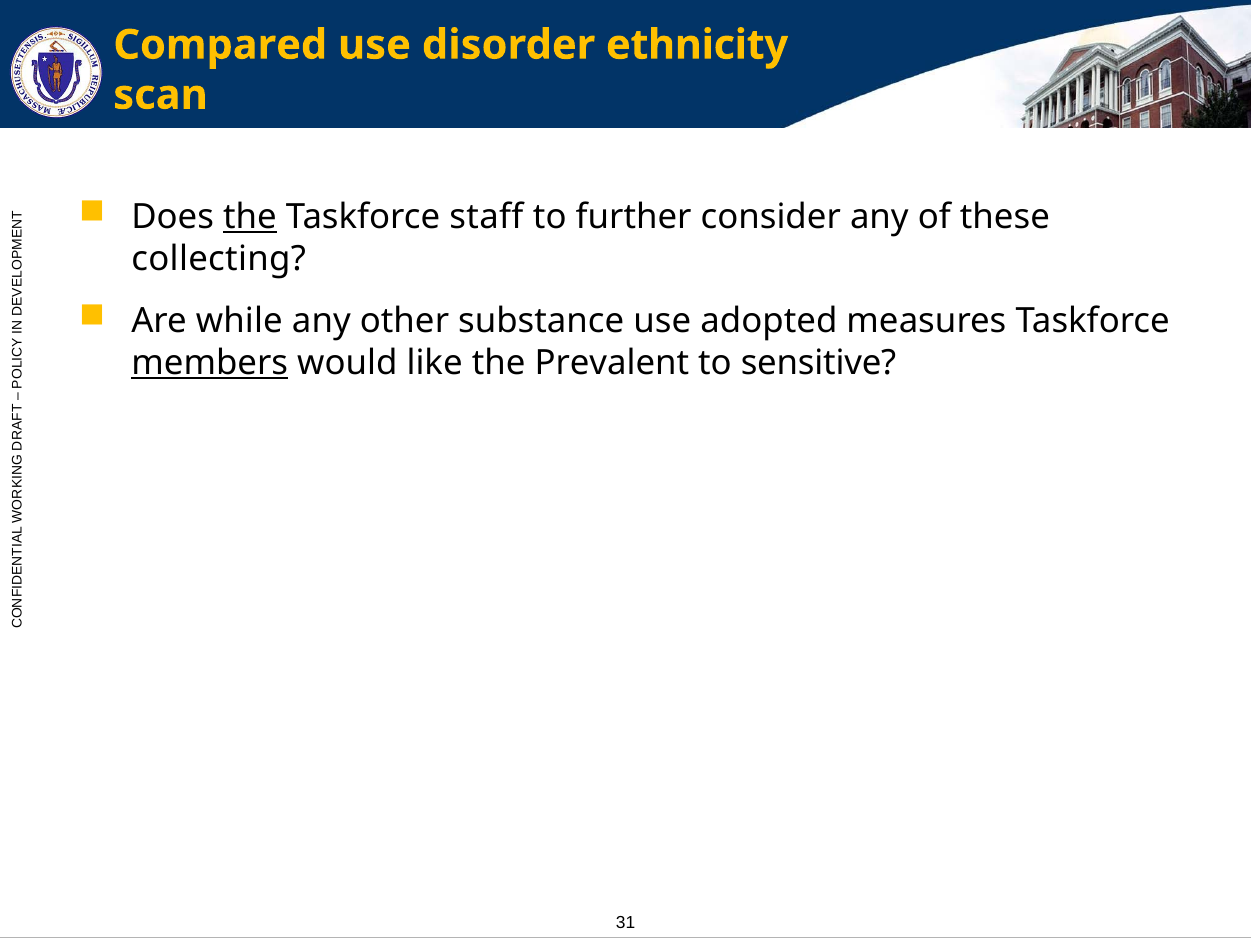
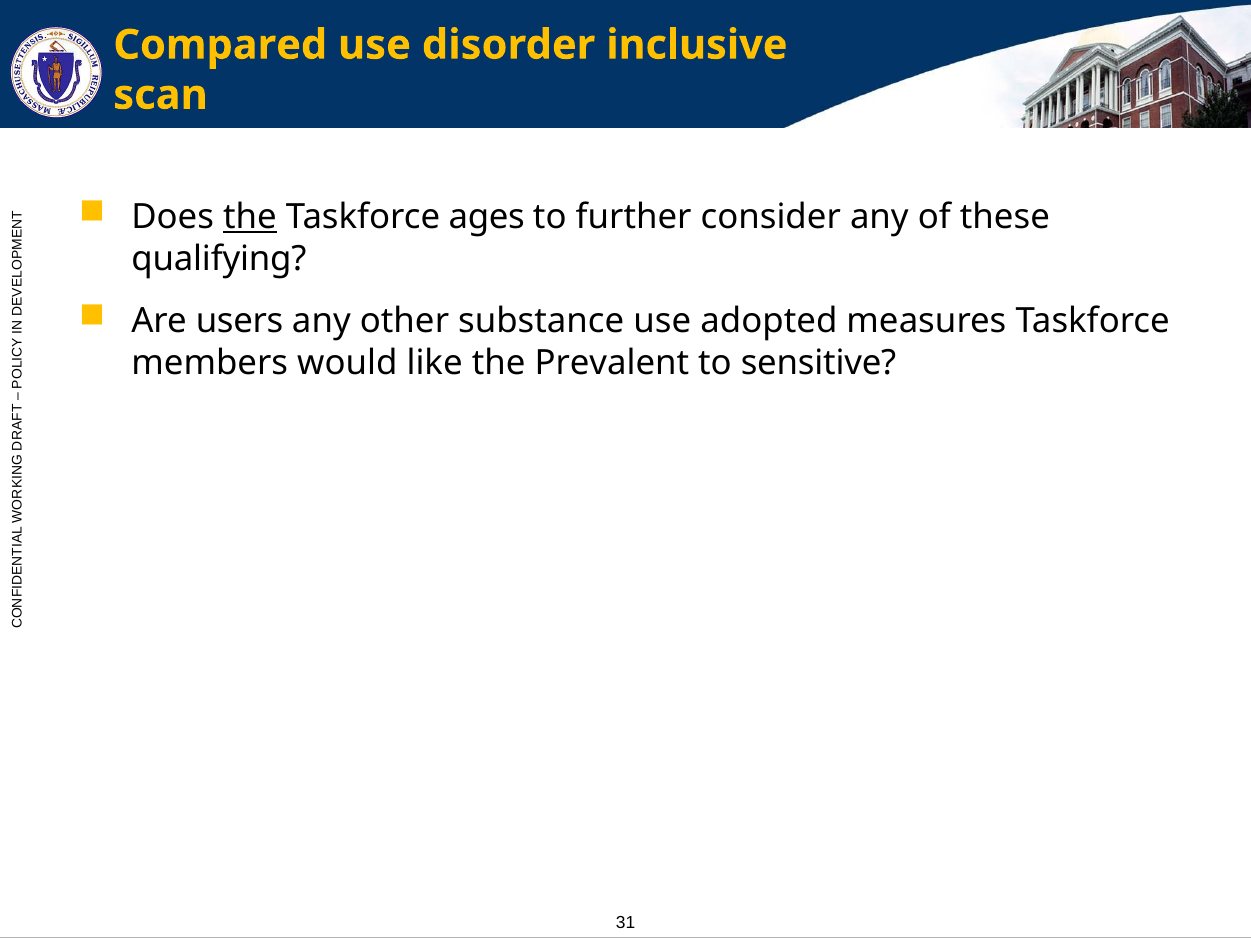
ethnicity: ethnicity -> inclusive (697, 45)
staff: staff -> ages (487, 217)
collecting: collecting -> qualifying (219, 259)
while: while -> users (240, 322)
members underline: present -> none (210, 363)
